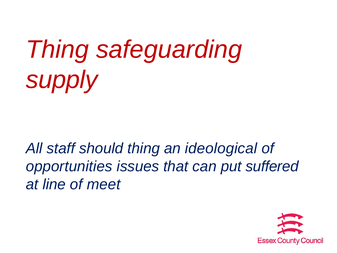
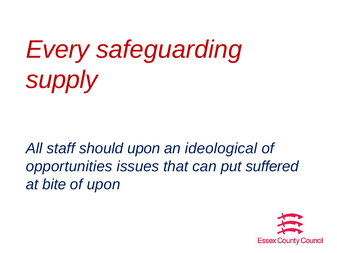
Thing: Thing -> Every (58, 49)
should thing: thing -> upon (144, 148)
line: line -> bite (54, 184)
of meet: meet -> upon (104, 184)
